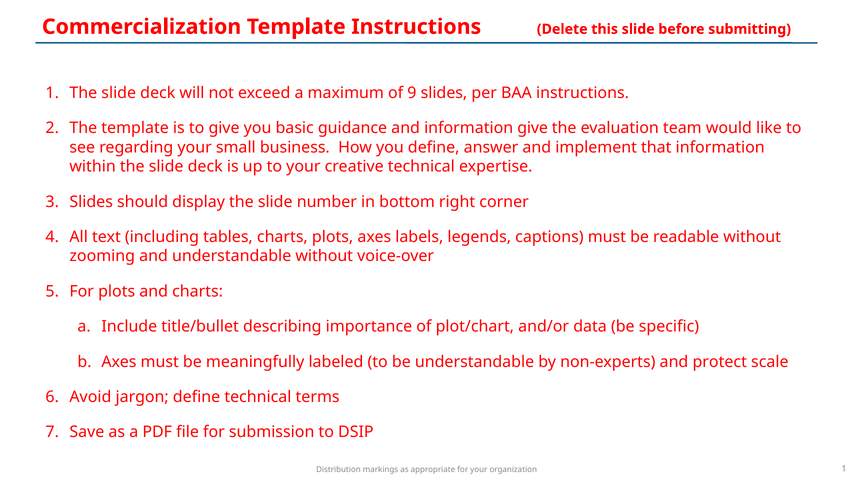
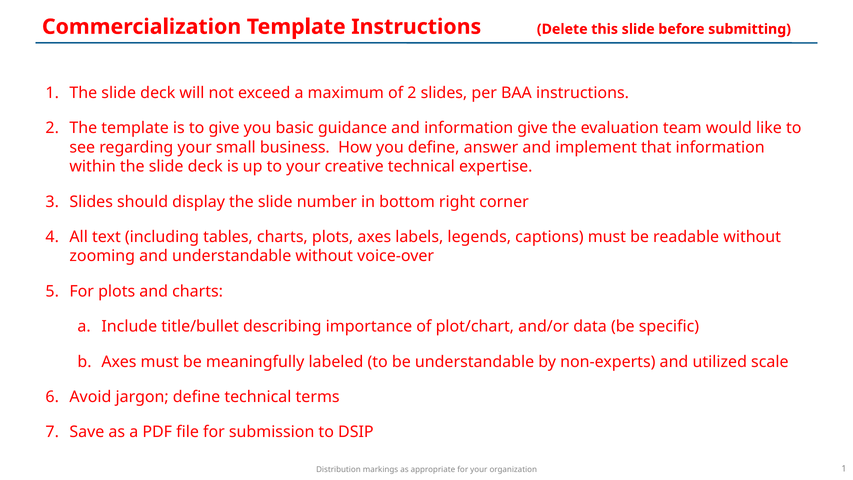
of 9: 9 -> 2 (412, 93)
protect: protect -> utilized (720, 362)
